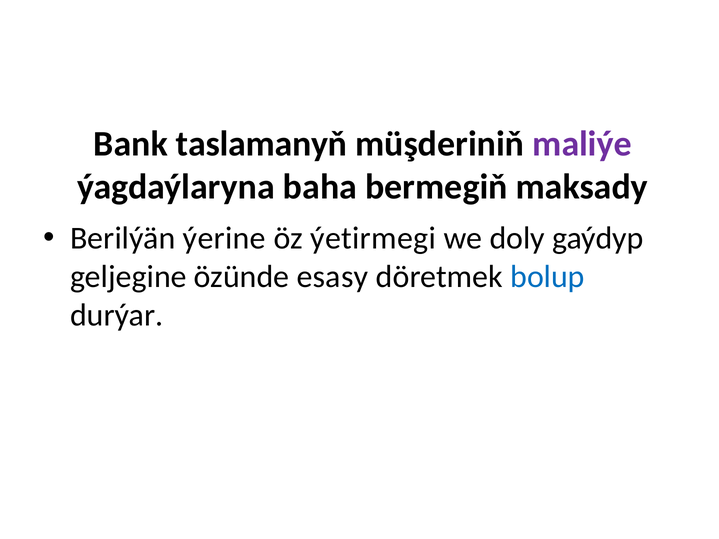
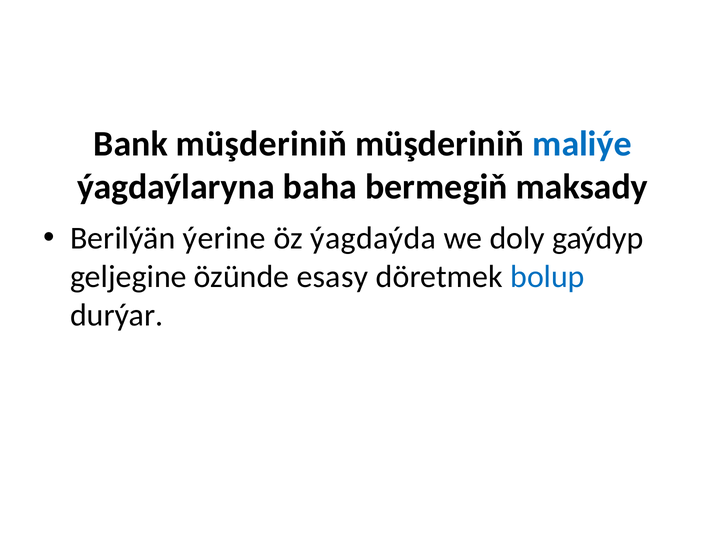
Bank taslamanyň: taslamanyň -> müşderiniň (261, 144)
maliýe colour: purple -> blue (582, 144)
ýetirmegi: ýetirmegi -> ýagdaýda (373, 238)
